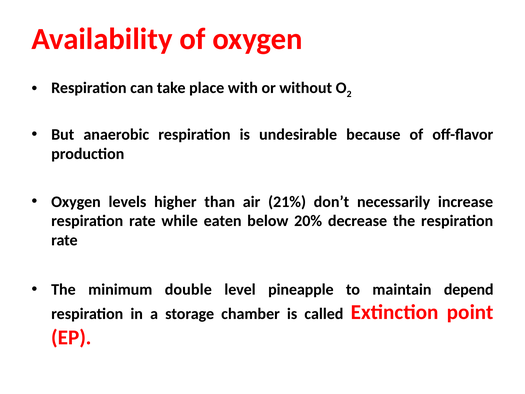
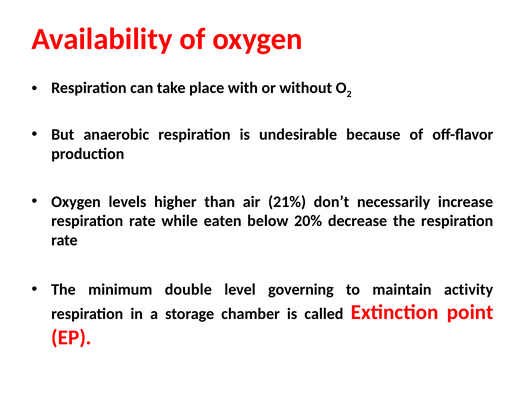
pineapple: pineapple -> governing (301, 289)
depend: depend -> activity (469, 289)
